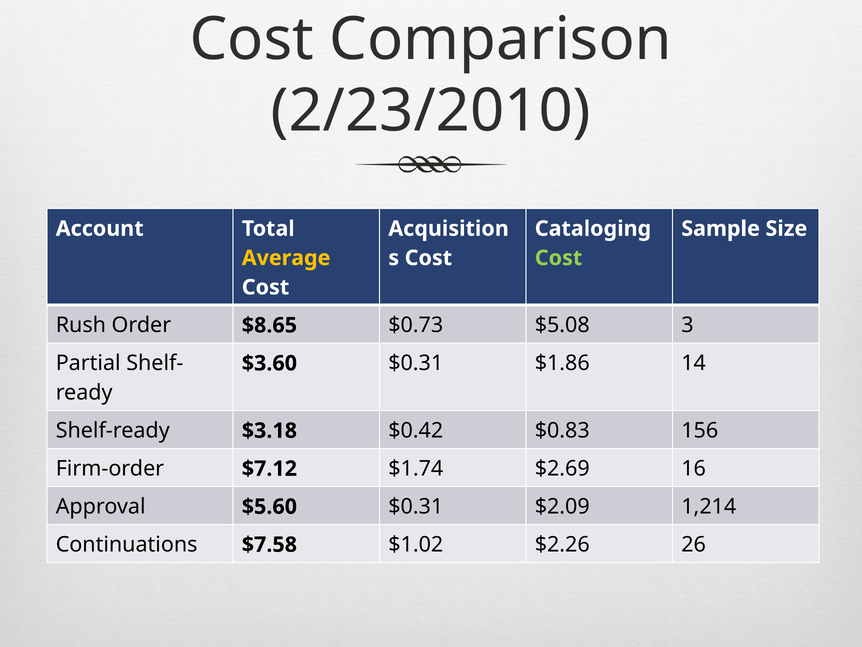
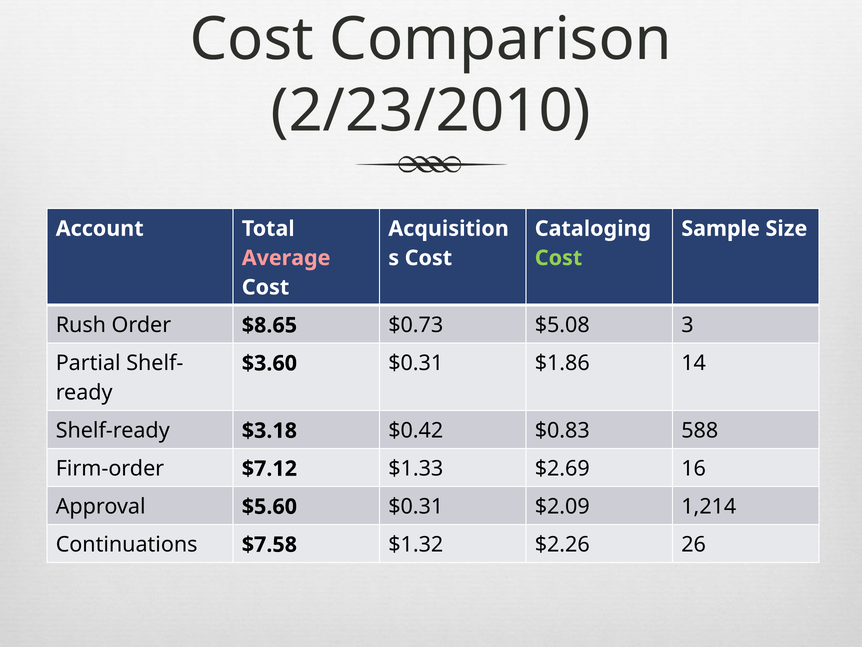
Average colour: yellow -> pink (286, 258)
156: 156 -> 588 (700, 430)
$1.74: $1.74 -> $1.33 (416, 468)
$1.02: $1.02 -> $1.32 (416, 544)
